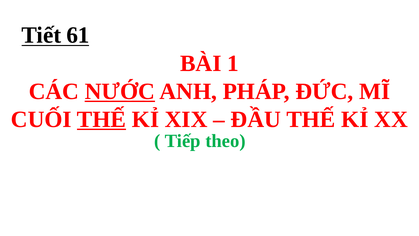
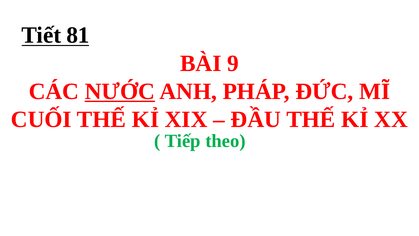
61: 61 -> 81 (78, 35)
1: 1 -> 9 (233, 63)
THẾ underline: present -> none (102, 119)
